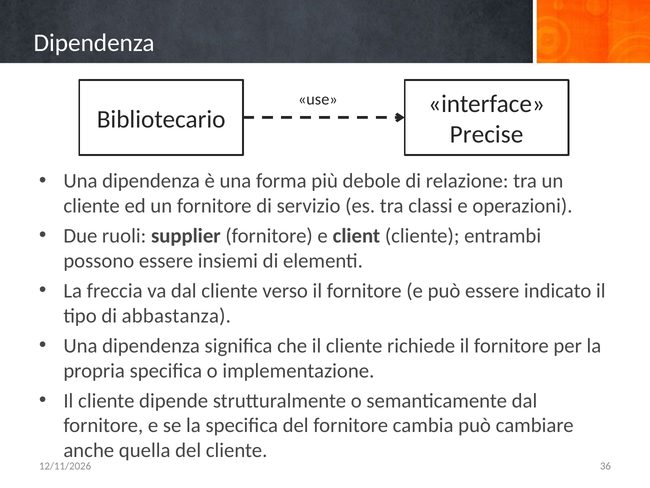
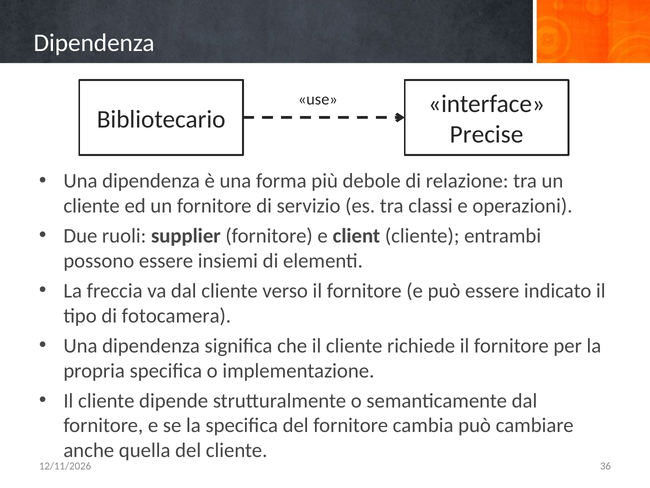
abbastanza: abbastanza -> fotocamera (176, 315)
